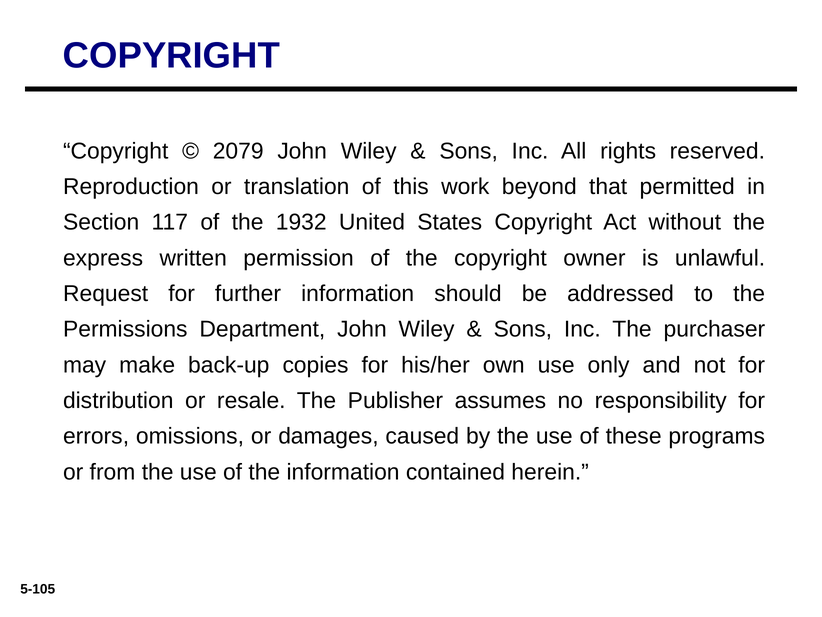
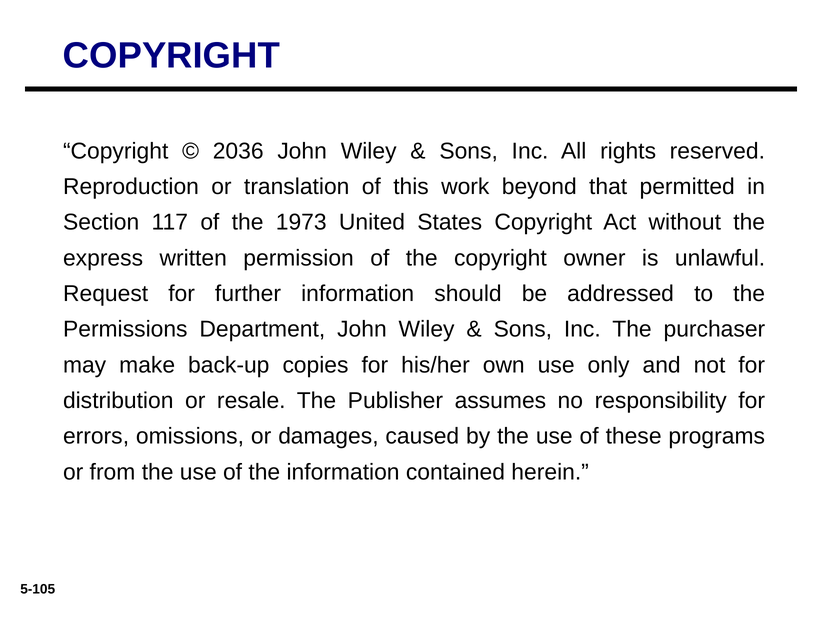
2079: 2079 -> 2036 (238, 151)
1932: 1932 -> 1973 (301, 222)
